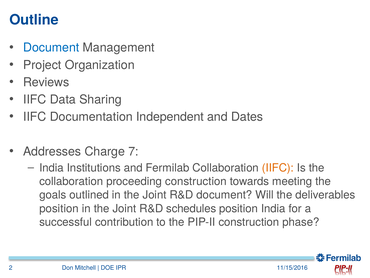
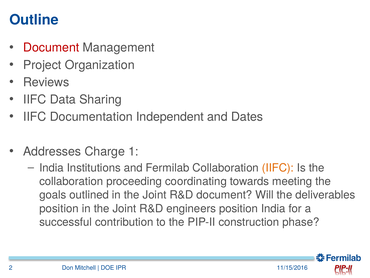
Document colour: blue -> red (51, 48)
7: 7 -> 1 (133, 151)
proceeding construction: construction -> coordinating (196, 181)
schedules: schedules -> engineers (191, 208)
